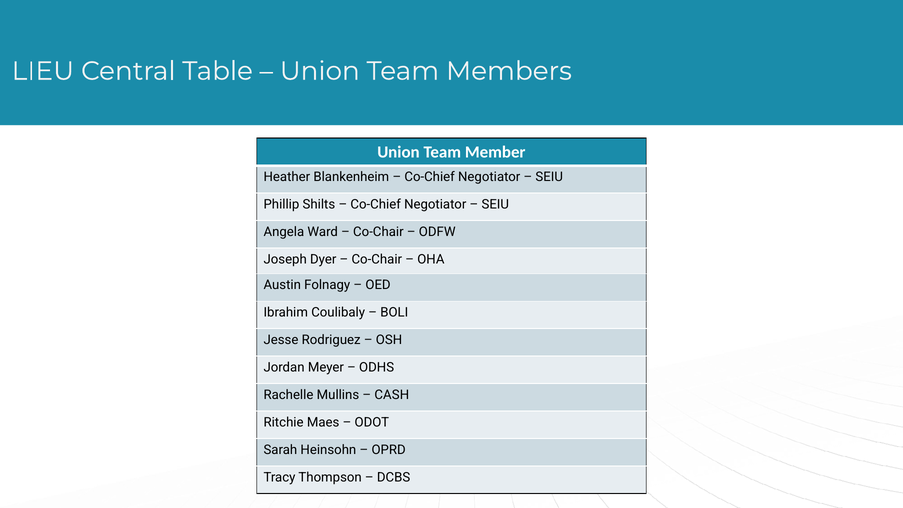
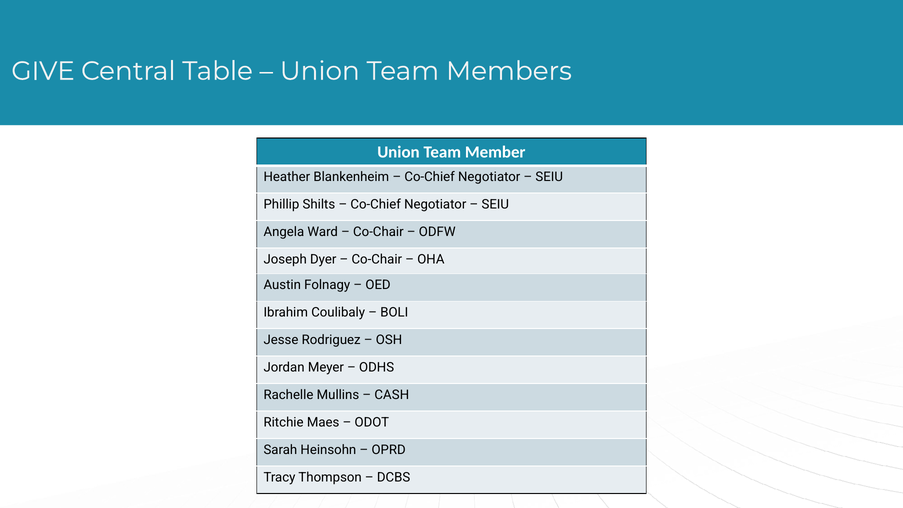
LIEU: LIEU -> GIVE (43, 71)
